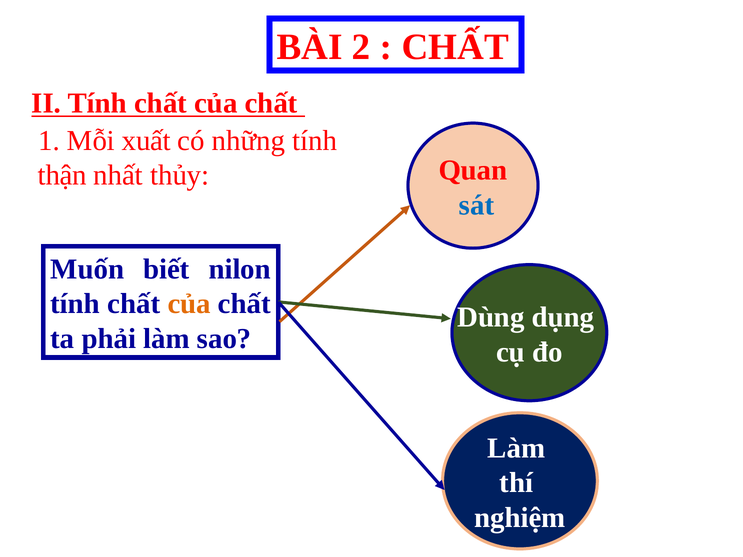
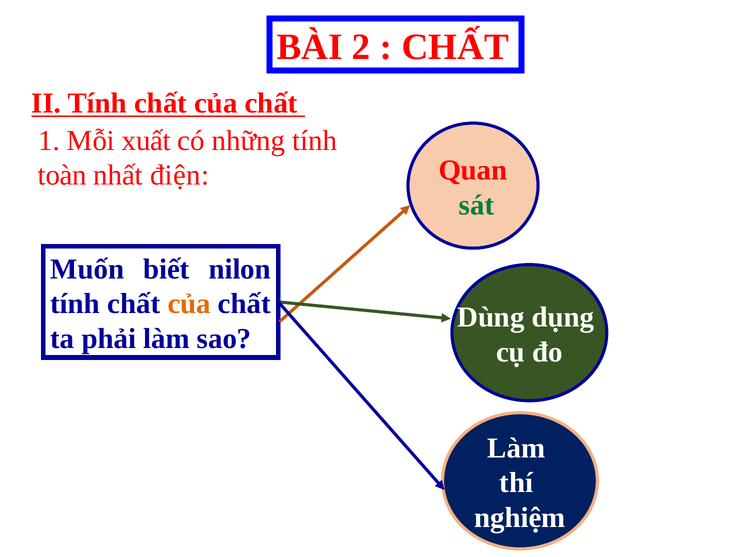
thận: thận -> toàn (62, 175)
thủy: thủy -> điện (180, 175)
sát colour: blue -> green (477, 205)
